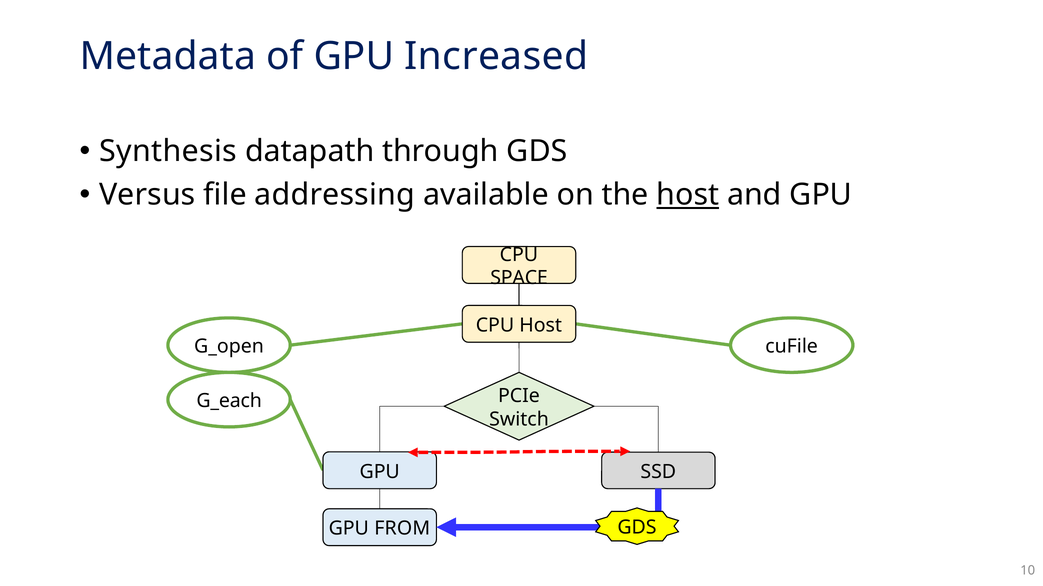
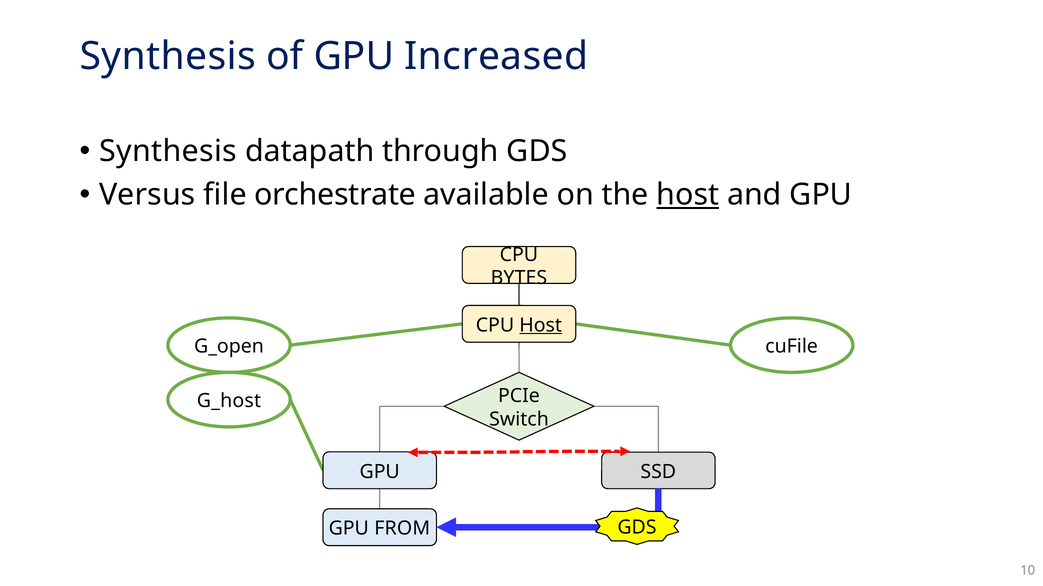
Metadata: Metadata -> Synthesis (168, 56)
addressing: addressing -> orchestrate (335, 195)
SPACE: SPACE -> BYTES (519, 278)
Host underline: none -> present (541, 326)
G_each: G_each -> G_host (229, 401)
